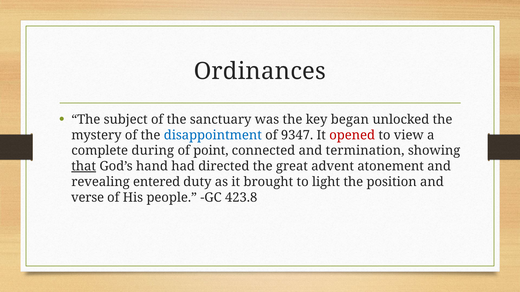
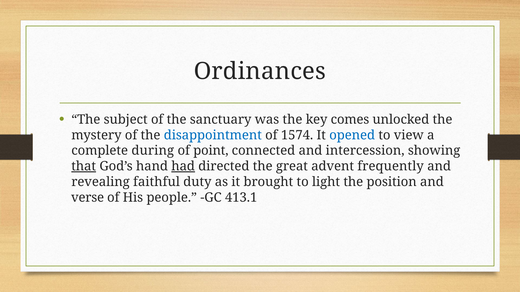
began: began -> comes (350, 120)
9347: 9347 -> 1574 (297, 135)
opened colour: red -> blue (352, 135)
termination: termination -> intercession (365, 151)
had underline: none -> present (183, 167)
atonement: atonement -> frequently (391, 167)
entered: entered -> faithful (157, 182)
423.8: 423.8 -> 413.1 (241, 198)
